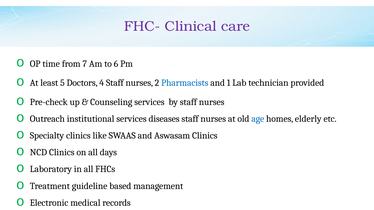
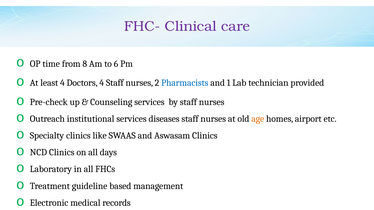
7: 7 -> 8 (85, 64)
least 5: 5 -> 4 (62, 83)
age colour: blue -> orange (258, 119)
elderly: elderly -> airport (308, 119)
